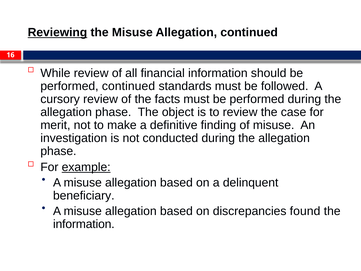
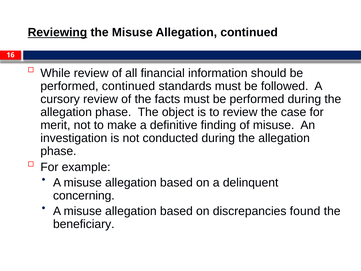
example underline: present -> none (86, 167)
beneficiary: beneficiary -> concerning (84, 196)
information: information -> beneficiary (84, 224)
